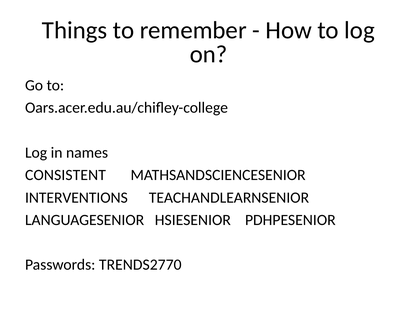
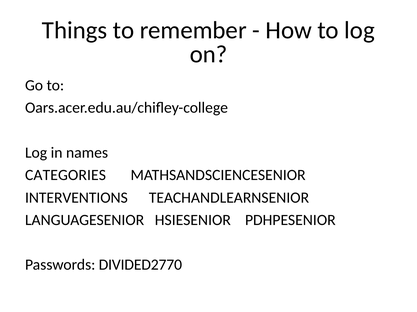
CONSISTENT: CONSISTENT -> CATEGORIES (65, 176)
TRENDS2770: TRENDS2770 -> DIVIDED2770 (140, 265)
